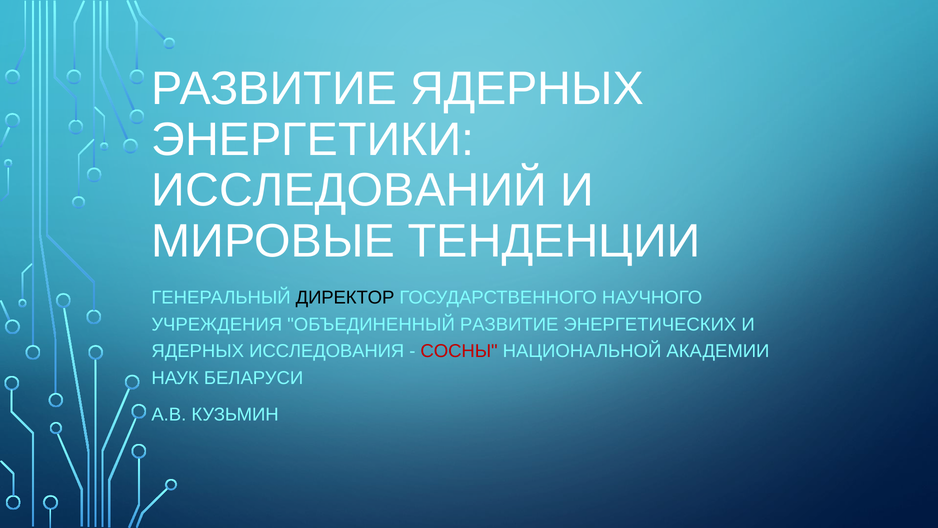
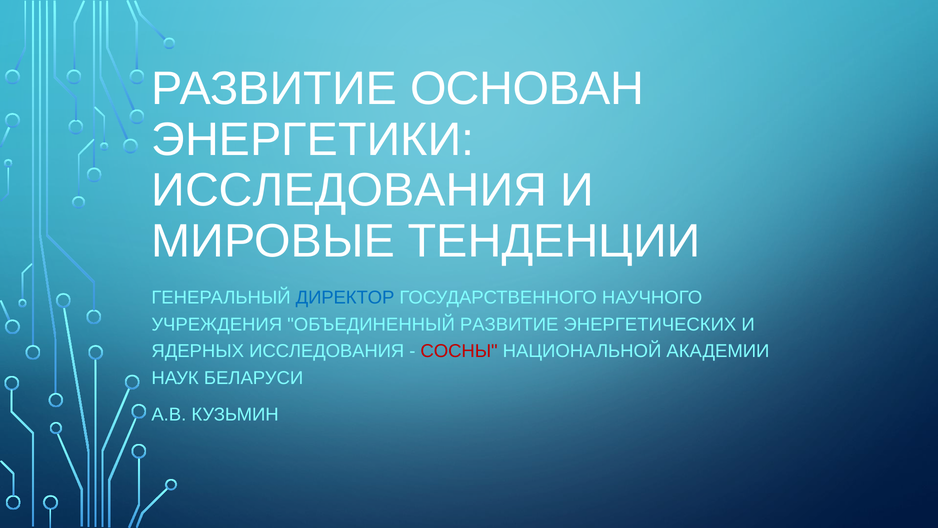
РАЗВИТИЕ ЯДЕРНЫХ: ЯДЕРНЫХ -> ОСНОВАН (527, 89)
ИССЛЕДОВАНИЙ: ИССЛЕДОВАНИЙ -> ИССЛЕДОВАНИЯ (349, 190)
ДИРЕКТОР colour: black -> blue (345, 298)
